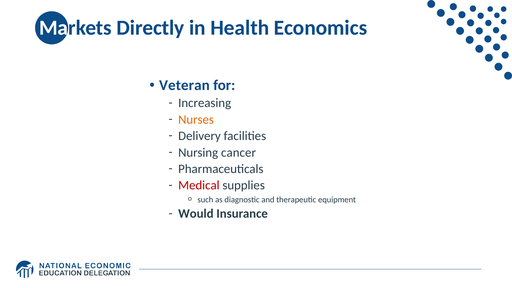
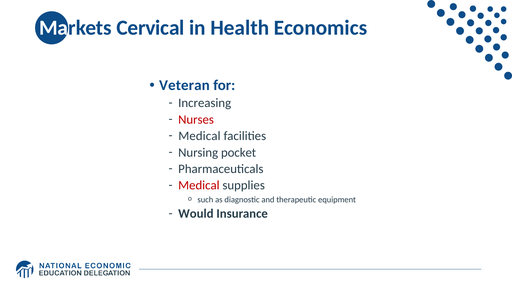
Directly: Directly -> Cervical (151, 28)
Nurses colour: orange -> red (196, 119)
Delivery: Delivery -> Medical (199, 136)
cancer: cancer -> pocket (239, 152)
